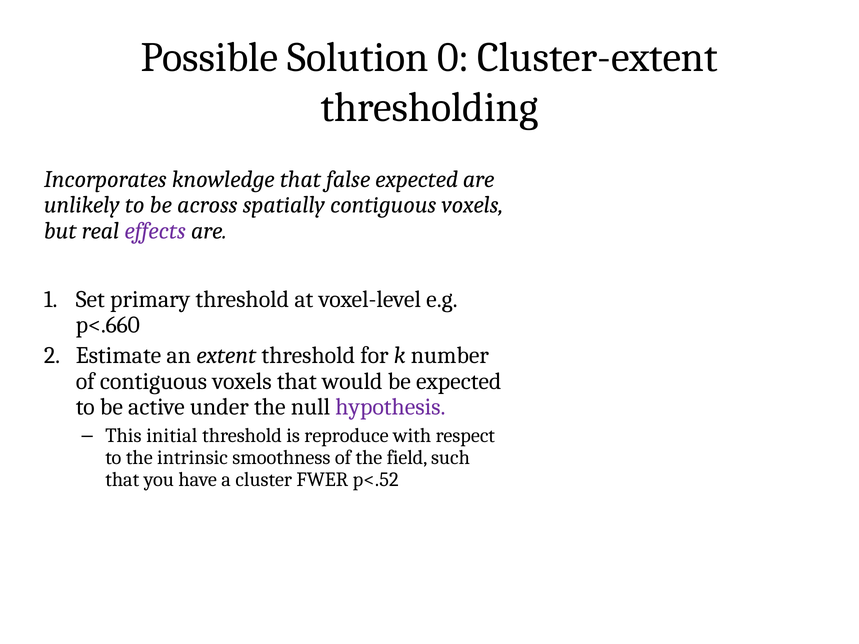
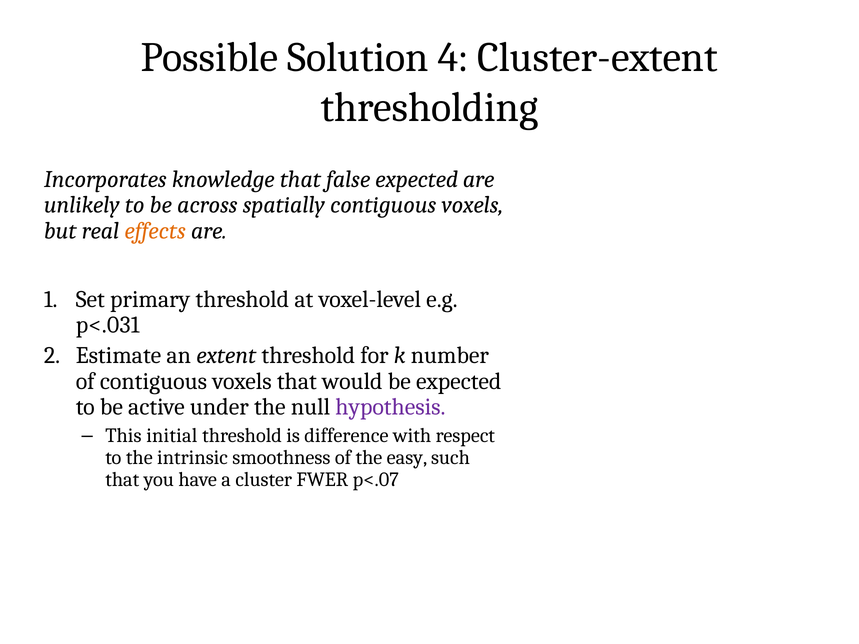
0: 0 -> 4 (453, 57)
effects colour: purple -> orange (155, 231)
p<.660: p<.660 -> p<.031 (108, 325)
reproduce: reproduce -> difference (346, 436)
field: field -> easy (407, 458)
p<.52: p<.52 -> p<.07 (376, 480)
